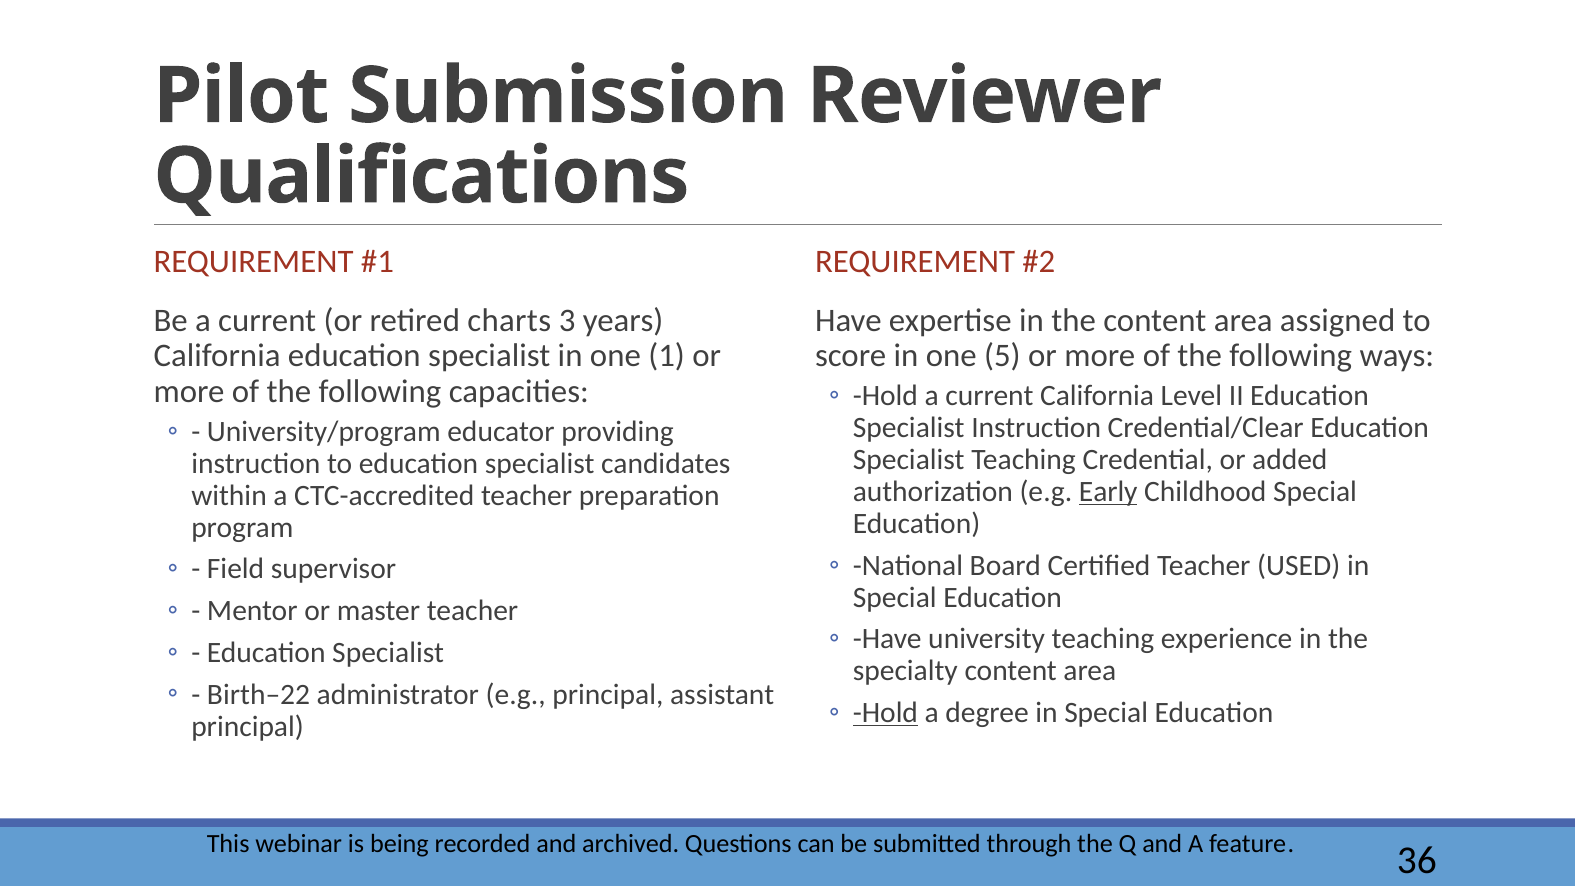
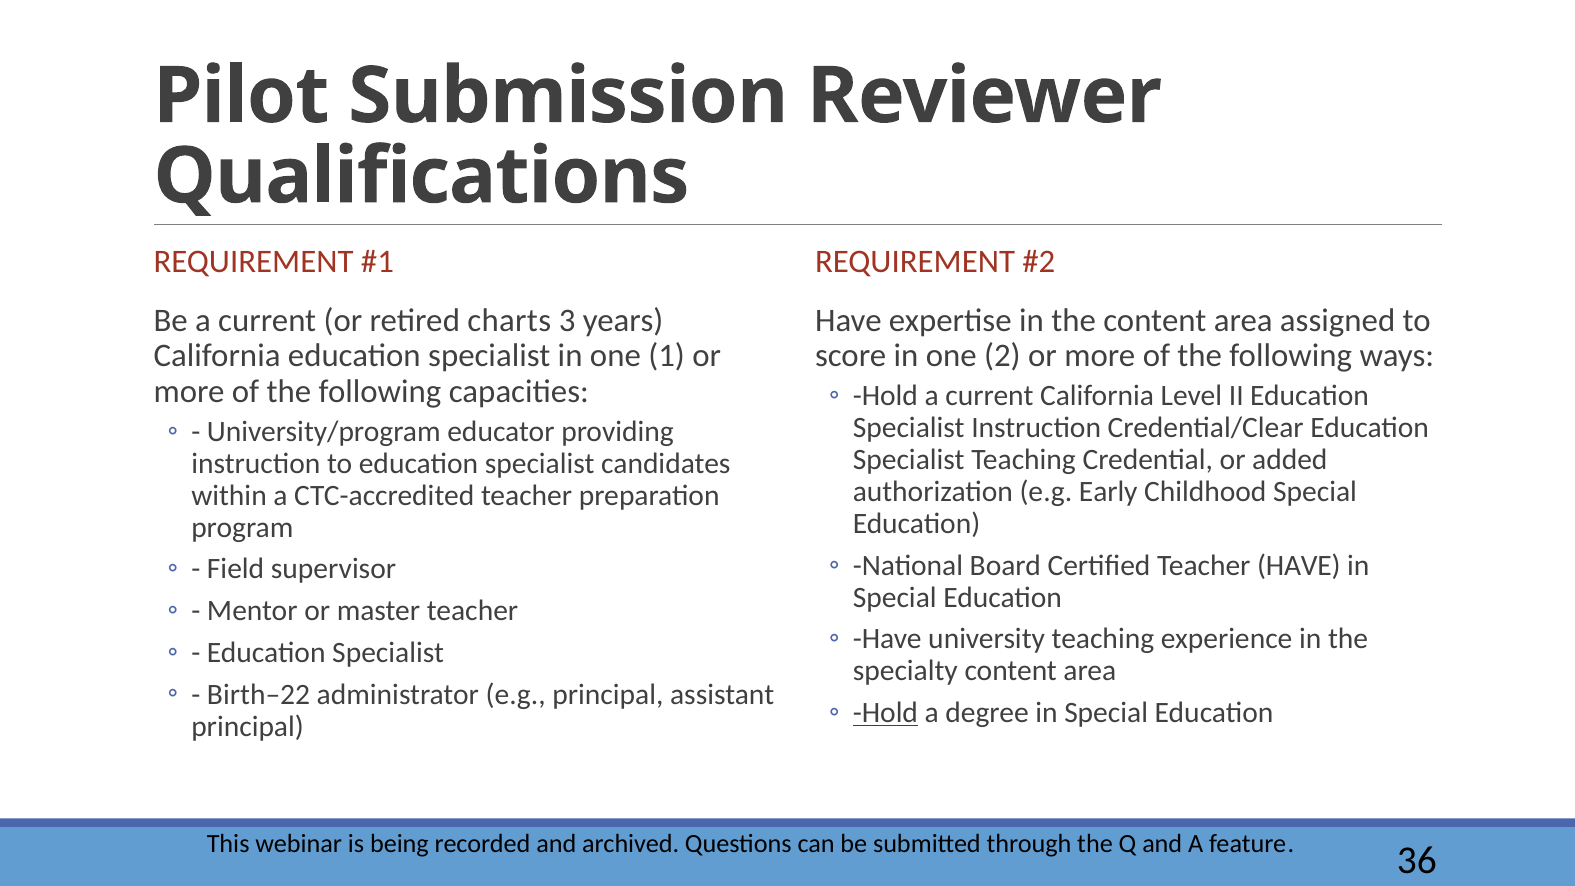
5: 5 -> 2 (1002, 356)
Early underline: present -> none (1108, 492)
Teacher USED: USED -> HAVE (1299, 566)
